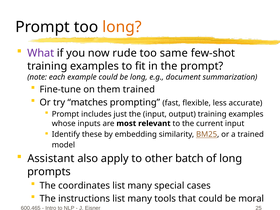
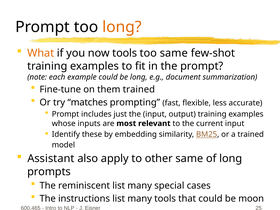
What colour: purple -> orange (41, 53)
now rude: rude -> tools (125, 53)
other batch: batch -> same (189, 159)
coordinates: coordinates -> reminiscent (84, 186)
moral: moral -> moon (251, 199)
